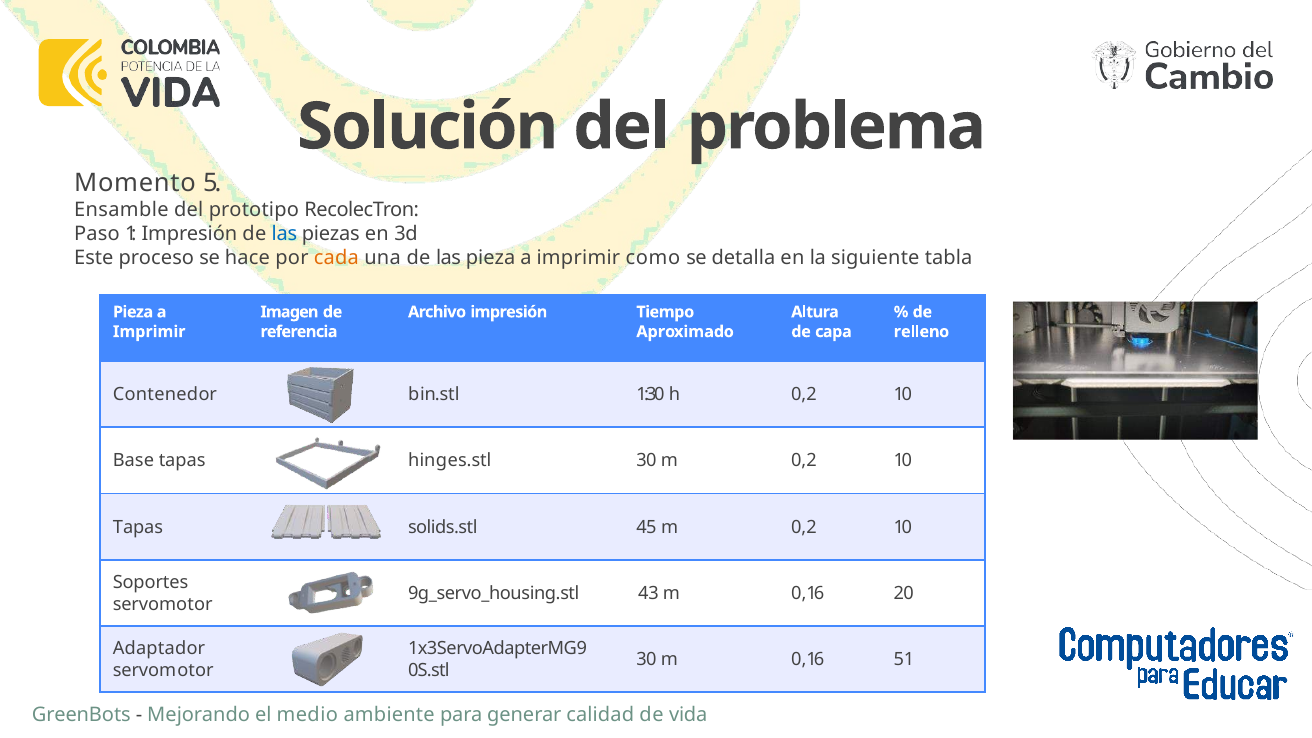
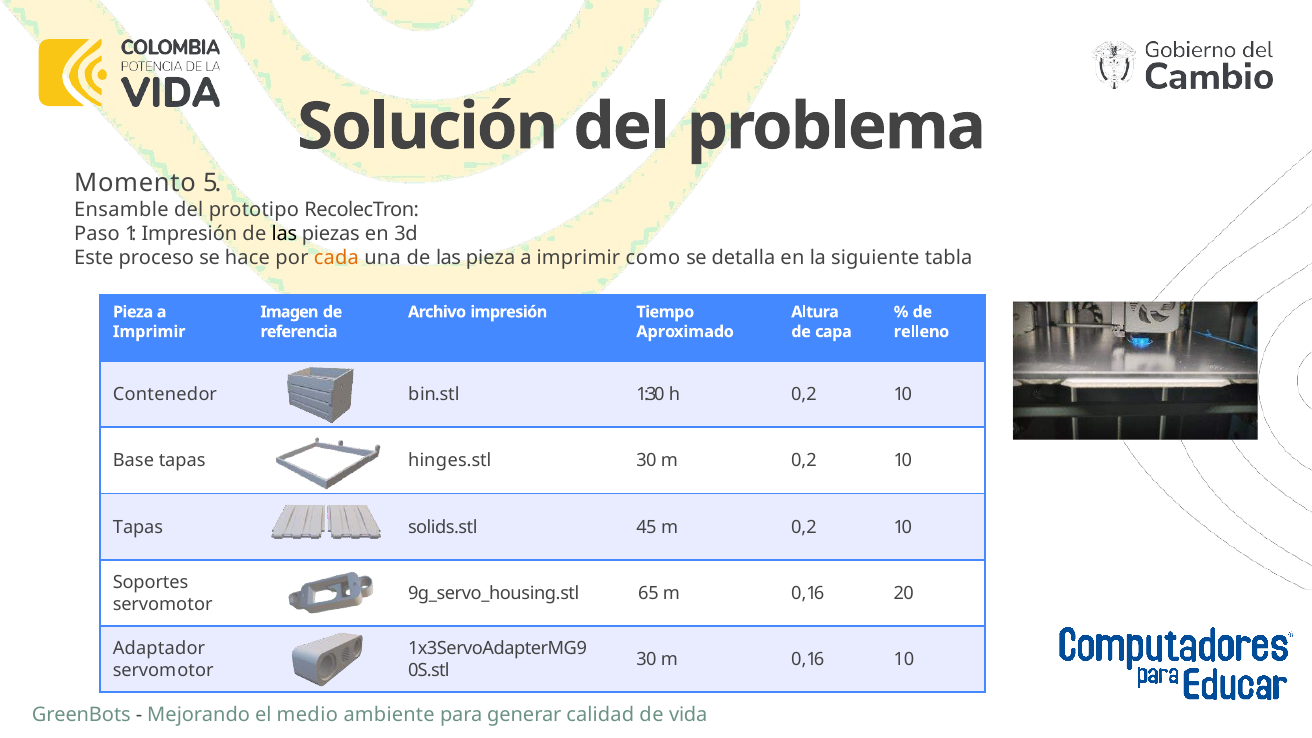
las colour: blue -> black (284, 234)
43: 43 -> 65 (648, 593)
0,16 51: 51 -> 10 (904, 659)
